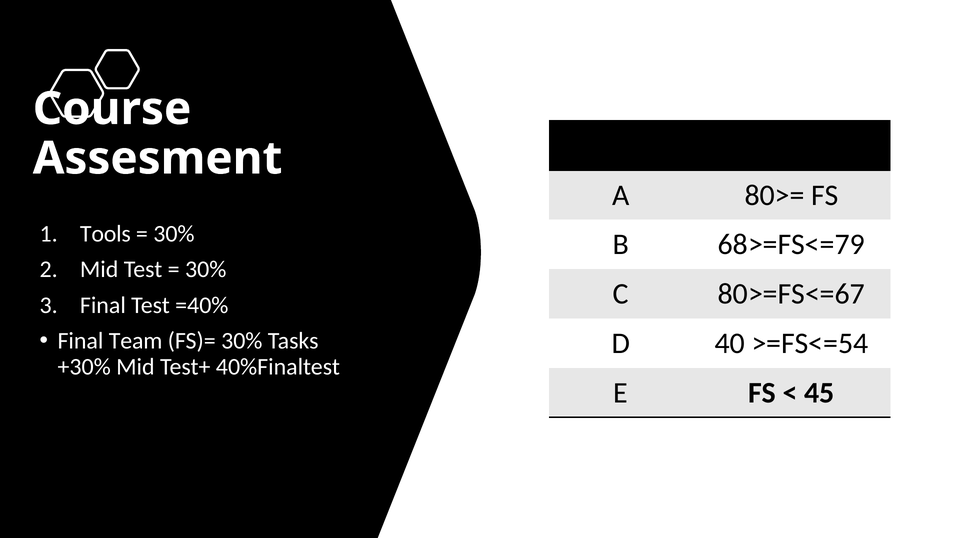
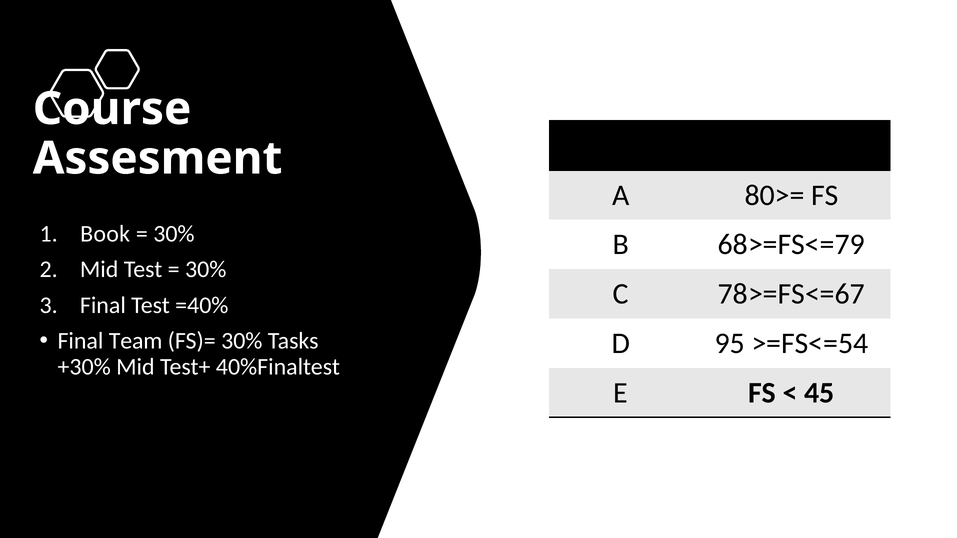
Tools: Tools -> Book (105, 234)
80>=FS<=67: 80>=FS<=67 -> 78>=FS<=67 (791, 294)
40: 40 -> 95 (730, 344)
